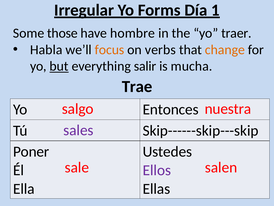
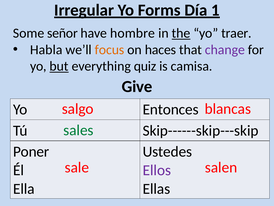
those: those -> señor (62, 33)
the underline: none -> present (181, 33)
verbs: verbs -> haces (160, 50)
change colour: orange -> purple (225, 50)
salir: salir -> quiz (145, 66)
mucha: mucha -> camisa (192, 66)
Trae: Trae -> Give (137, 86)
nuestra: nuestra -> blancas (228, 109)
sales colour: purple -> green (78, 130)
